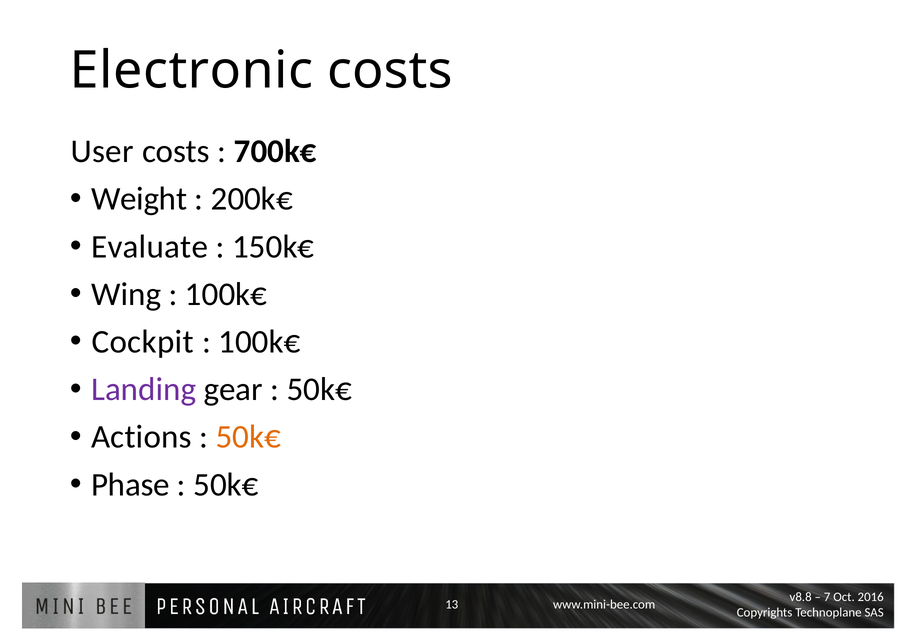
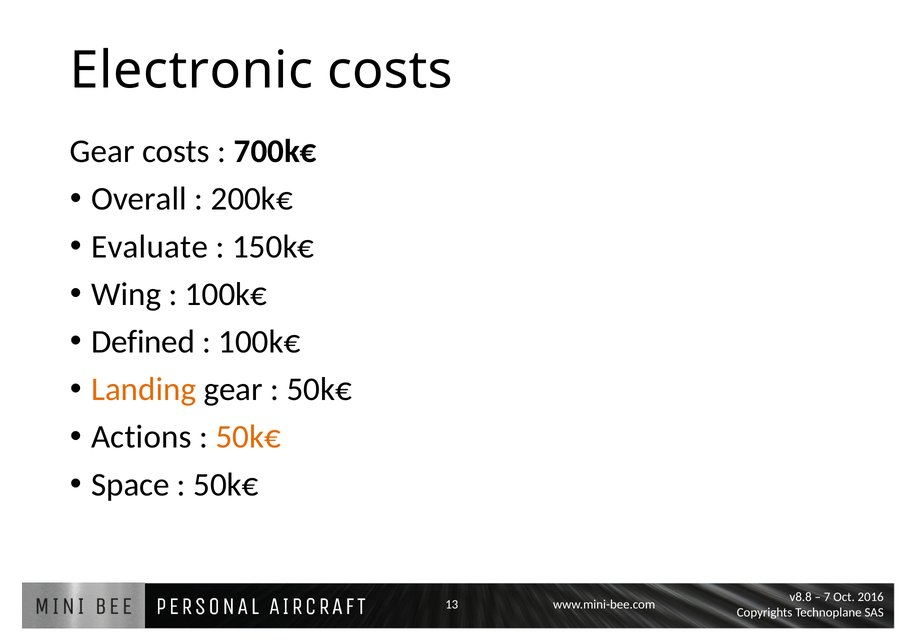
User: User -> Gear (102, 152)
Weight: Weight -> Overall (139, 199)
Cockpit: Cockpit -> Defined (143, 342)
Landing colour: purple -> orange (144, 390)
Phase: Phase -> Space (130, 485)
